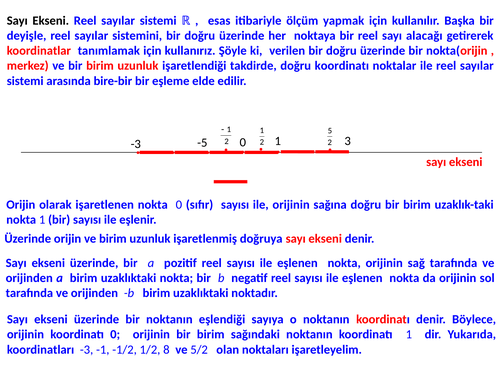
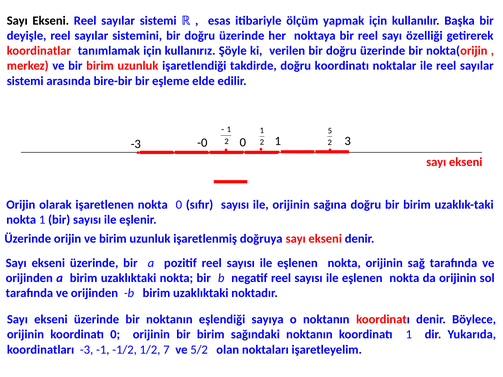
alacağı: alacağı -> özelliği (424, 36)
-5: -5 -> -0 (202, 143)
8: 8 -> 7 (166, 350)
